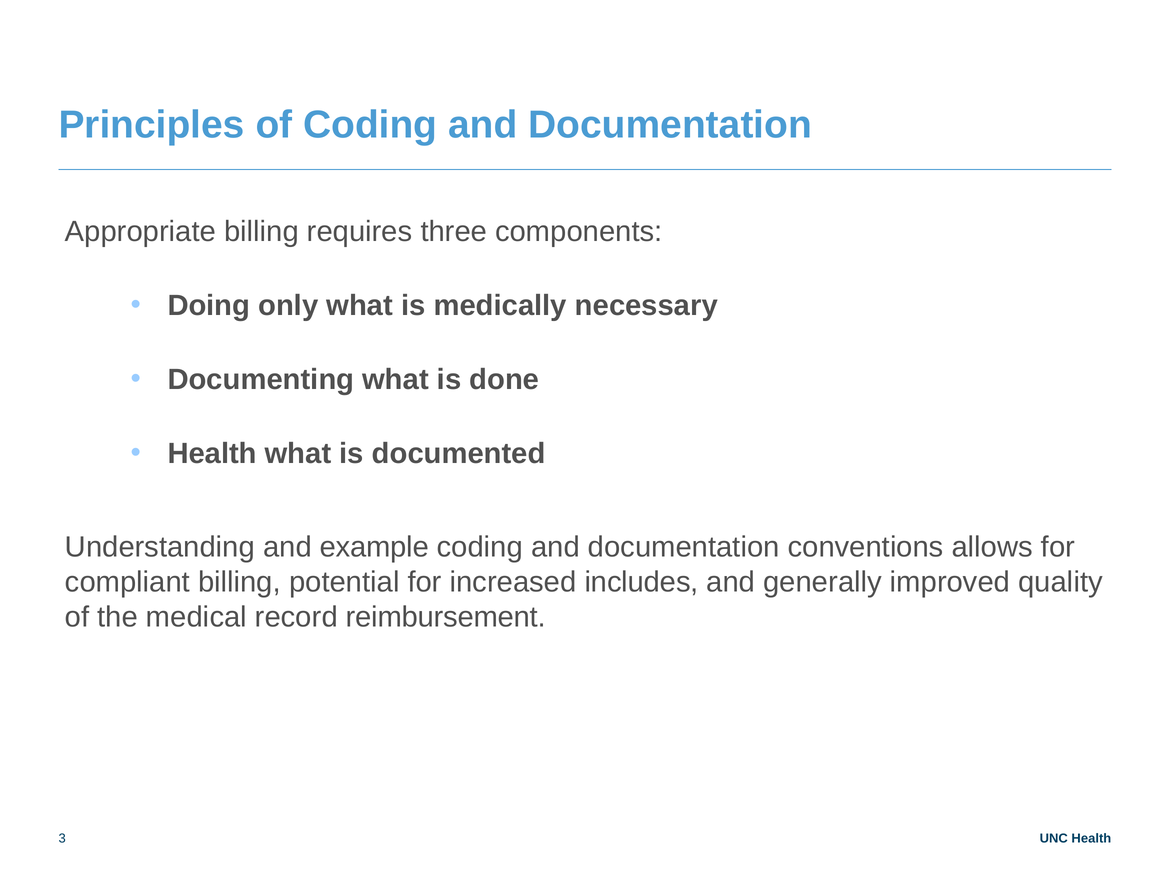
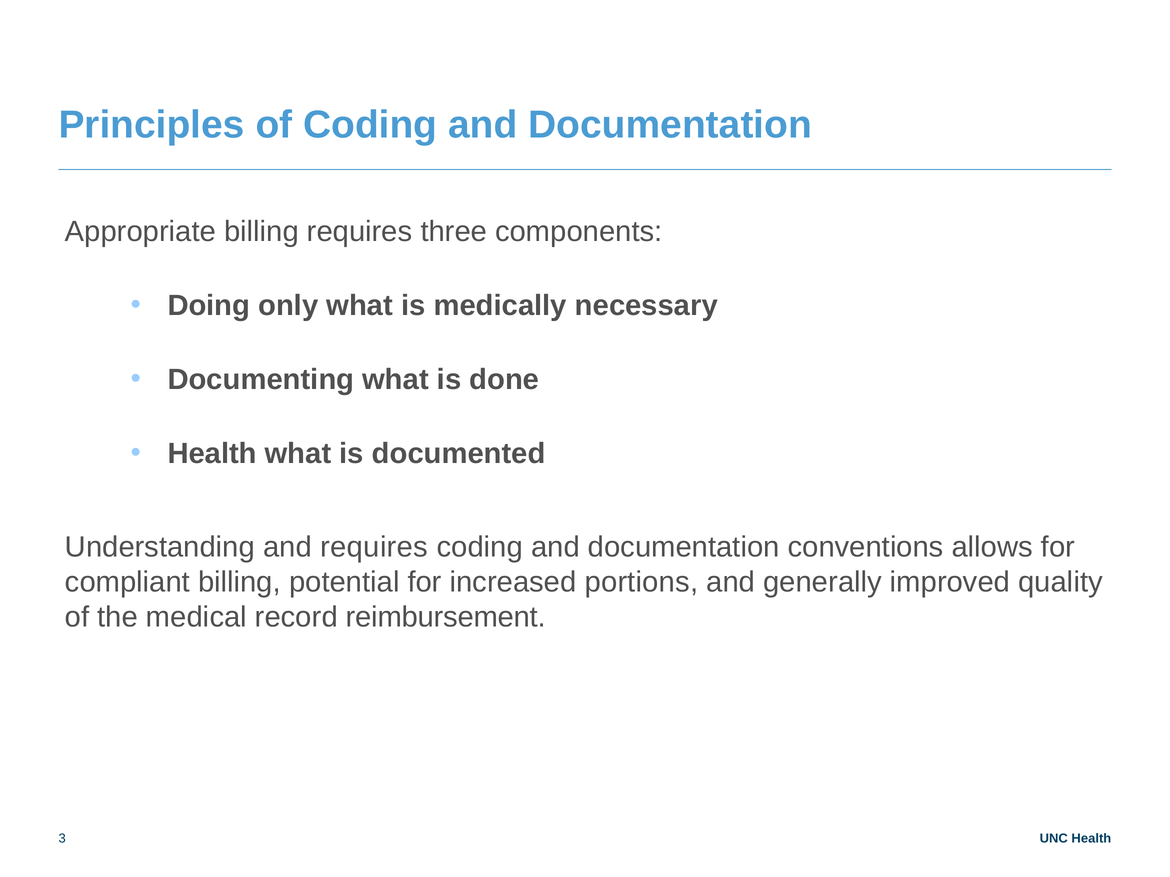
and example: example -> requires (374, 547)
includes: includes -> portions (641, 583)
